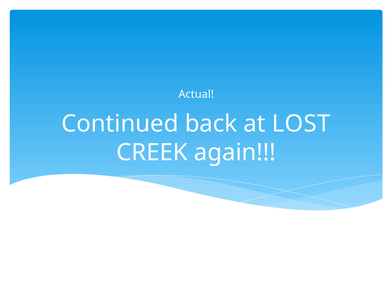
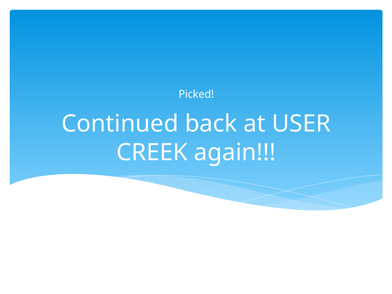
Actual: Actual -> Picked (196, 94)
LOST: LOST -> USER (301, 124)
